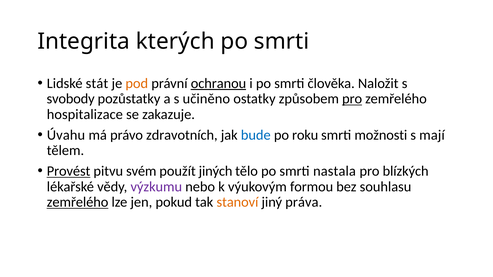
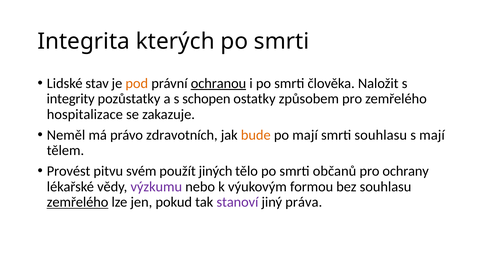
stát: stát -> stav (97, 83)
svobody: svobody -> integrity (71, 99)
učiněno: učiněno -> schopen (206, 99)
pro underline: present -> none (352, 99)
Úvahu: Úvahu -> Neměl (66, 135)
bude colour: blue -> orange (256, 135)
po roku: roku -> mají (305, 135)
smrti možnosti: možnosti -> souhlasu (381, 135)
Provést underline: present -> none (69, 171)
nastala: nastala -> občanů (335, 171)
blízkých: blízkých -> ochrany (406, 171)
stanoví colour: orange -> purple (237, 202)
